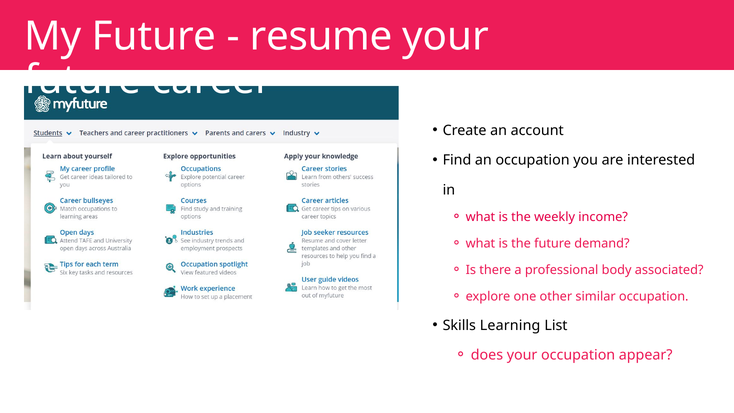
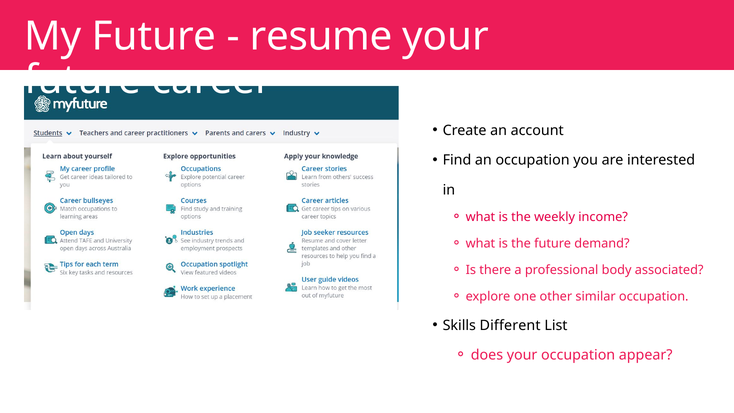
Learning: Learning -> Different (510, 325)
